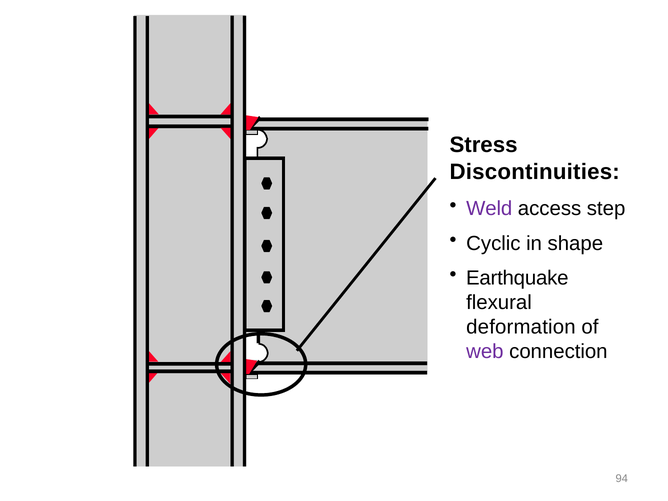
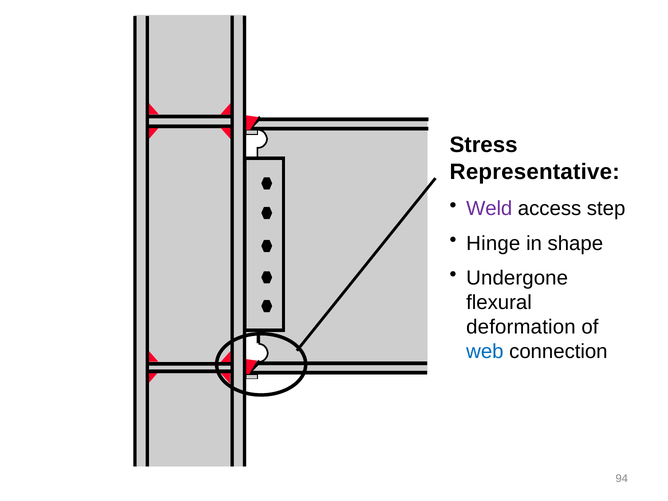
Discontinuities: Discontinuities -> Representative (535, 172)
Cyclic: Cyclic -> Hinge (493, 243)
Earthquake: Earthquake -> Undergone (517, 278)
web colour: purple -> blue (485, 351)
